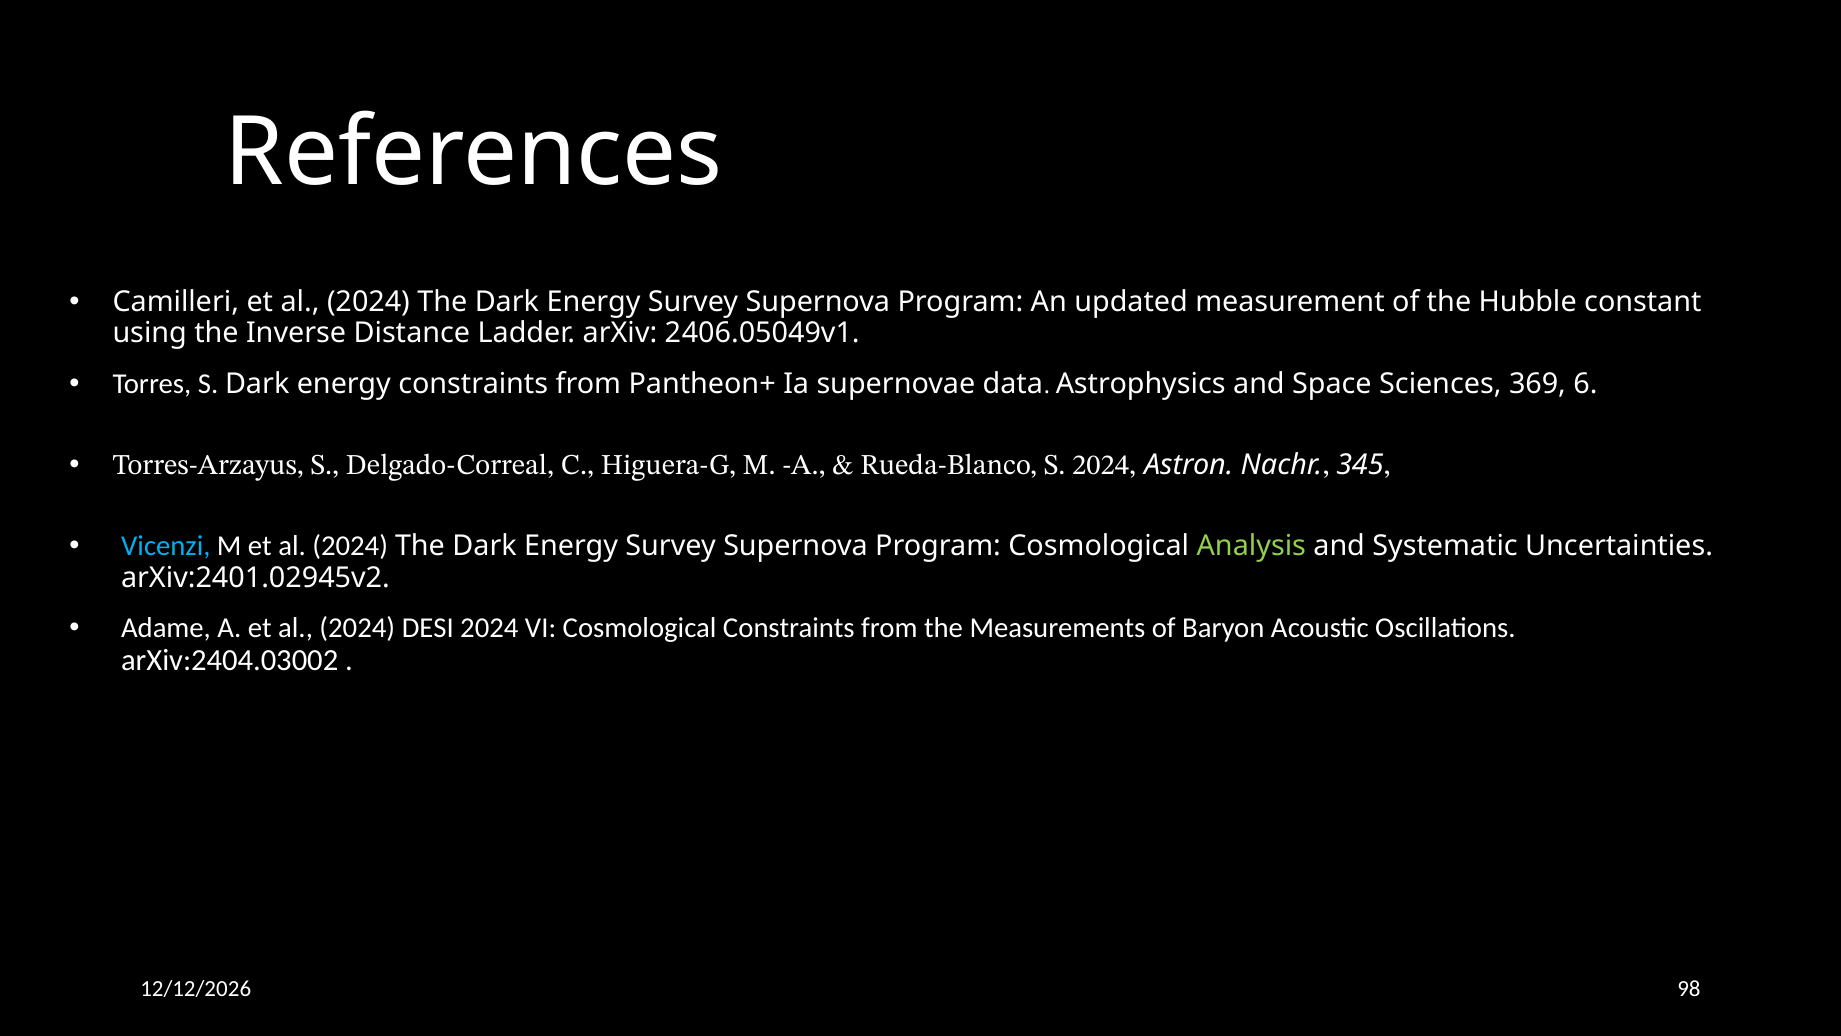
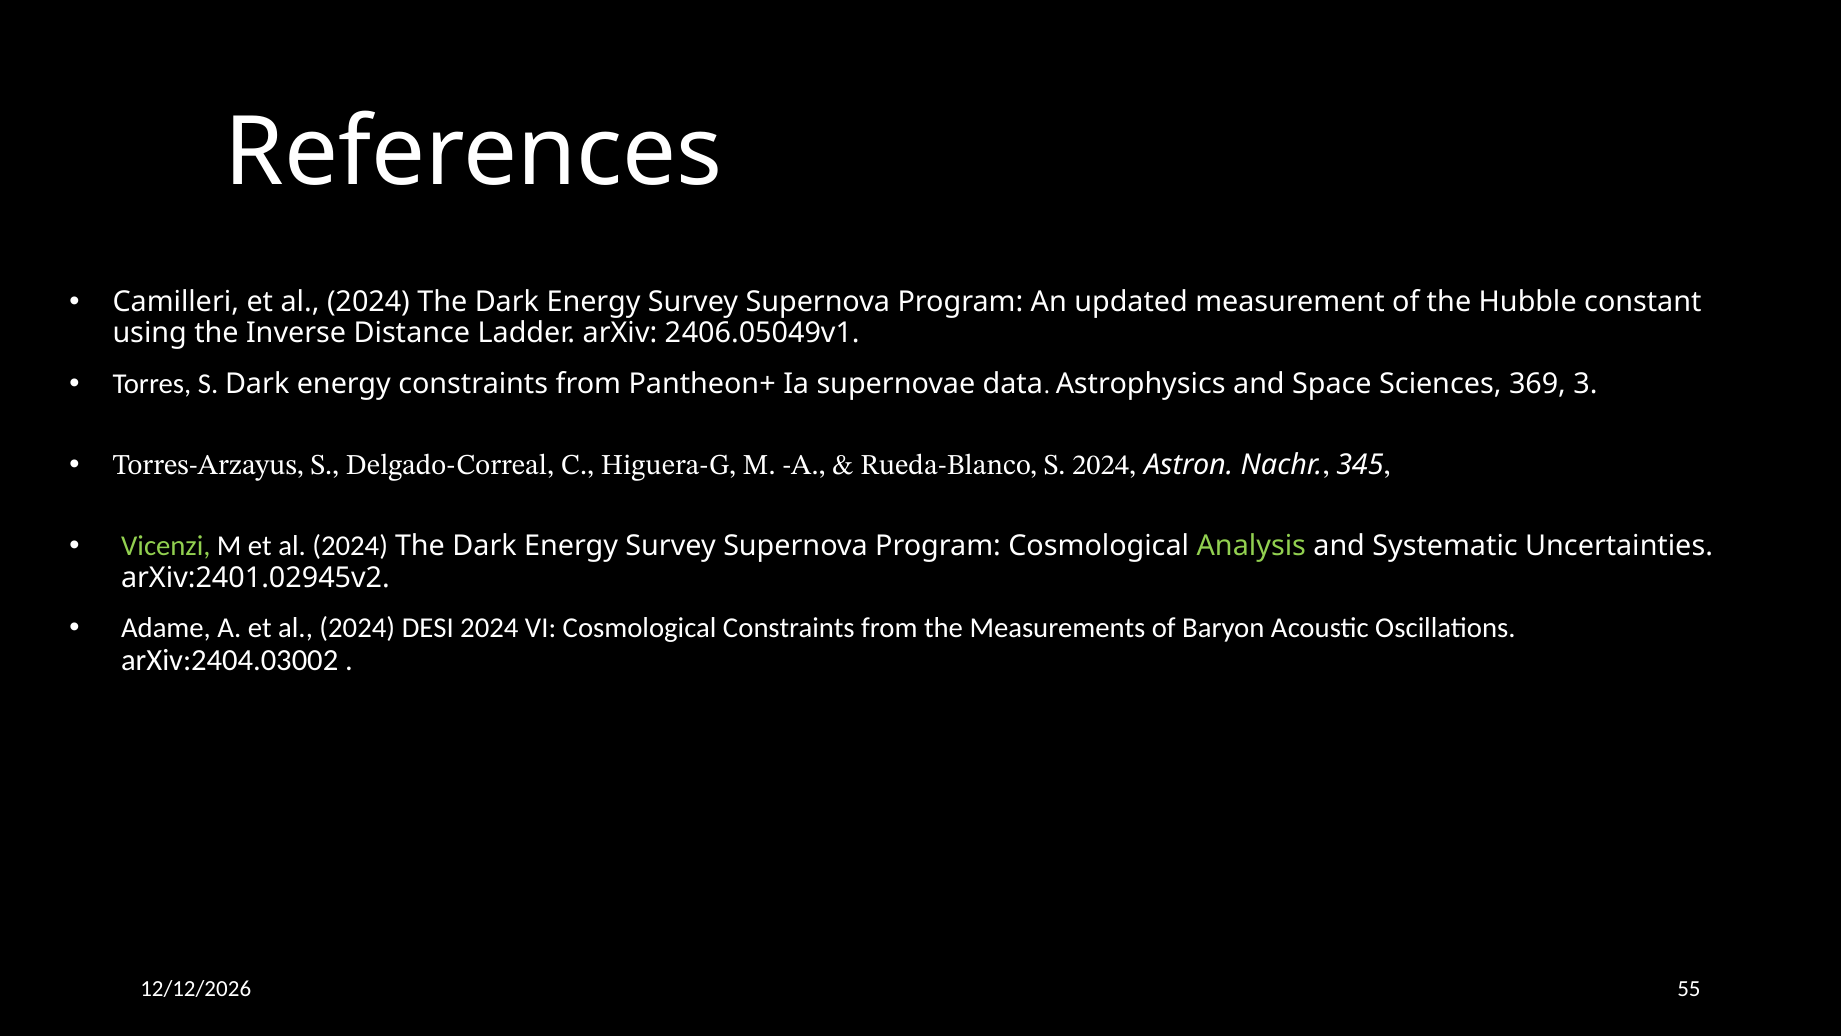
6: 6 -> 3 (1585, 383)
Vicenzi colour: light blue -> light green (166, 546)
98: 98 -> 55 (1689, 989)
